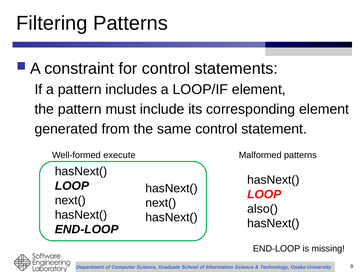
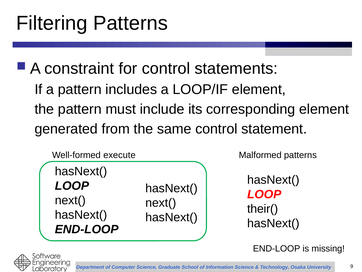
also(: also( -> their( (263, 208)
